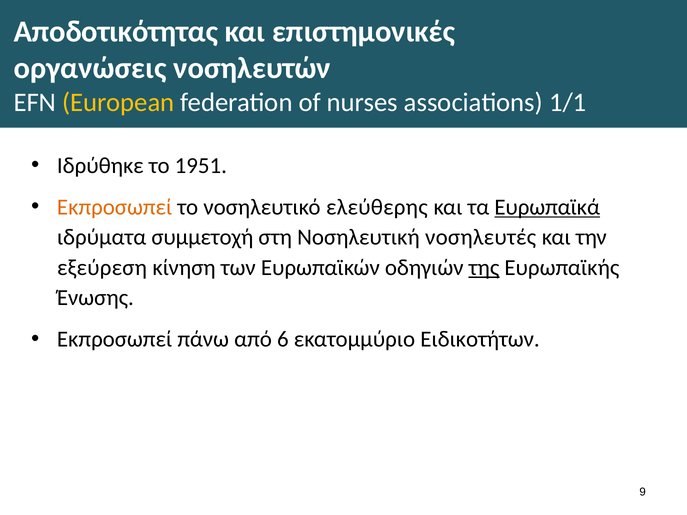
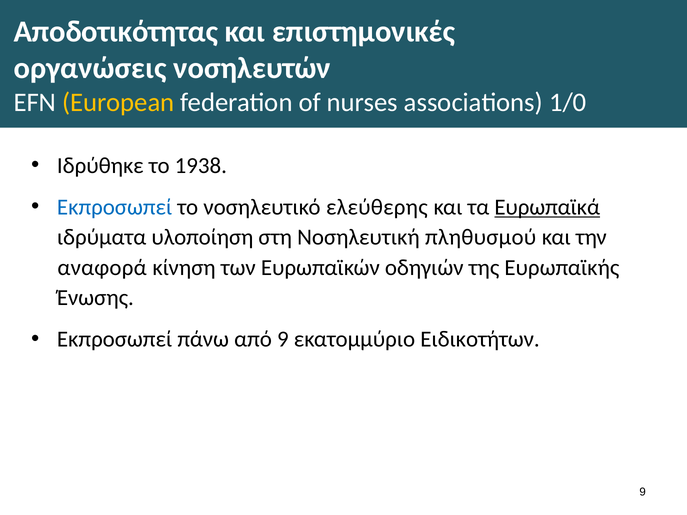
1/1: 1/1 -> 1/0 (568, 102)
1951: 1951 -> 1938 (201, 166)
Εκπροσωπεί colour: orange -> blue (115, 207)
συμμετοχή: συμμετοχή -> υλοποίηση (202, 237)
νοσηλευτές: νοσηλευτές -> πληθυσμού (481, 237)
εξεύρεση: εξεύρεση -> αναφορά (102, 268)
της underline: present -> none (484, 268)
από 6: 6 -> 9 (283, 339)
